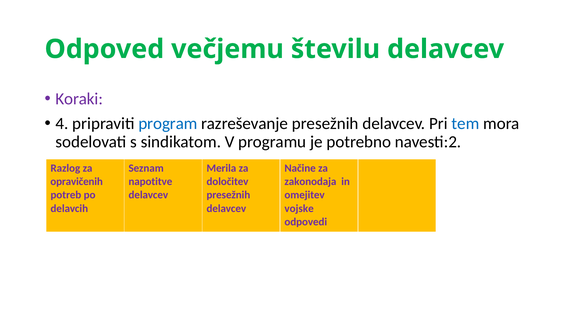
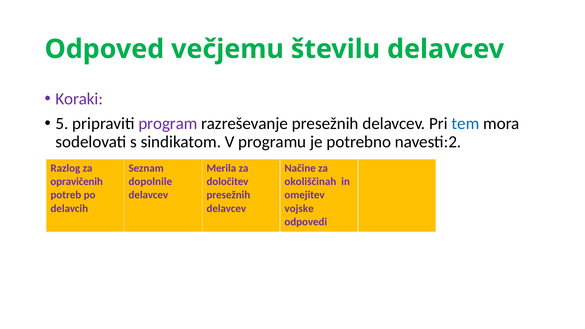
4: 4 -> 5 (62, 123)
program colour: blue -> purple (168, 123)
napotitve: napotitve -> dopolnile (150, 182)
zakonodaja: zakonodaja -> okoliščinah (310, 182)
